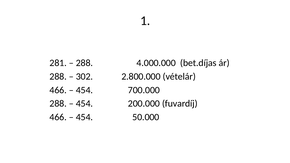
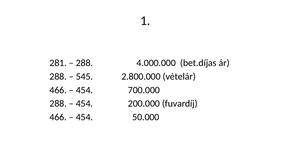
302: 302 -> 545 (84, 77)
